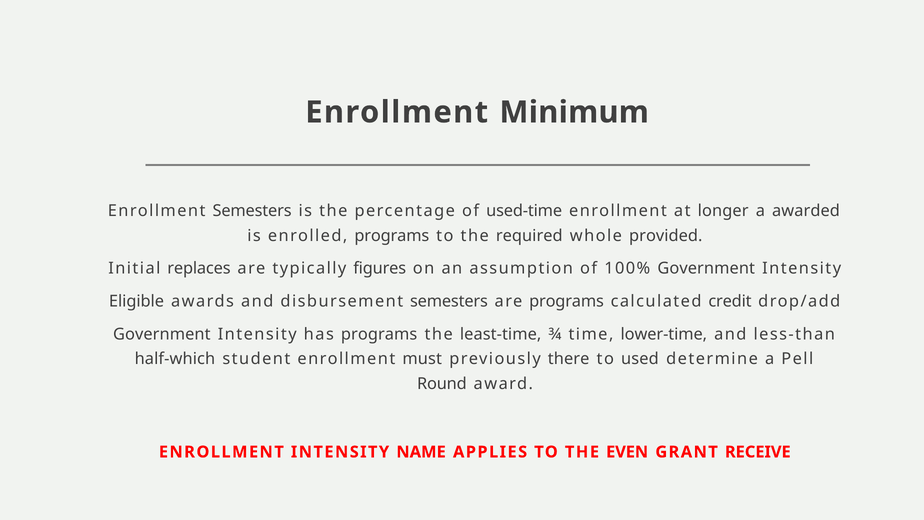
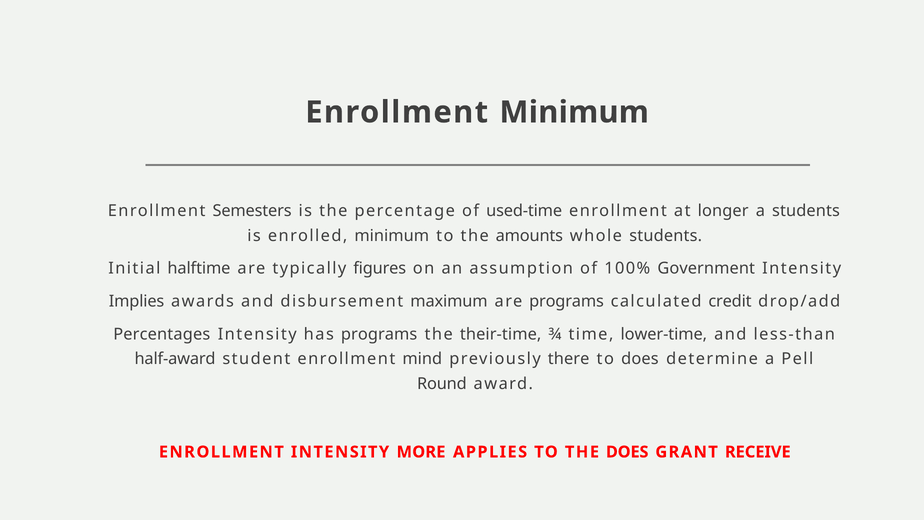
a awarded: awarded -> students (806, 211)
enrolled programs: programs -> minimum (392, 236)
required: required -> amounts (529, 236)
whole provided: provided -> students (666, 236)
replaces: replaces -> halftime (199, 268)
Eligible: Eligible -> Implies (137, 301)
disbursement semesters: semesters -> maximum (449, 301)
Government: Government -> Percentages (162, 334)
least-time: least-time -> their-time (501, 334)
half-which: half-which -> half-award (175, 359)
must: must -> mind (422, 359)
to used: used -> does (640, 359)
NAME: NAME -> MORE (421, 452)
THE EVEN: EVEN -> DOES (627, 452)
